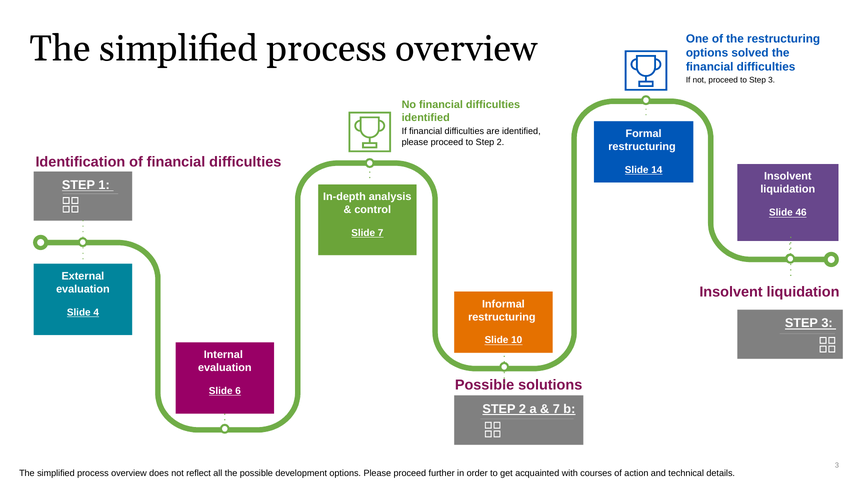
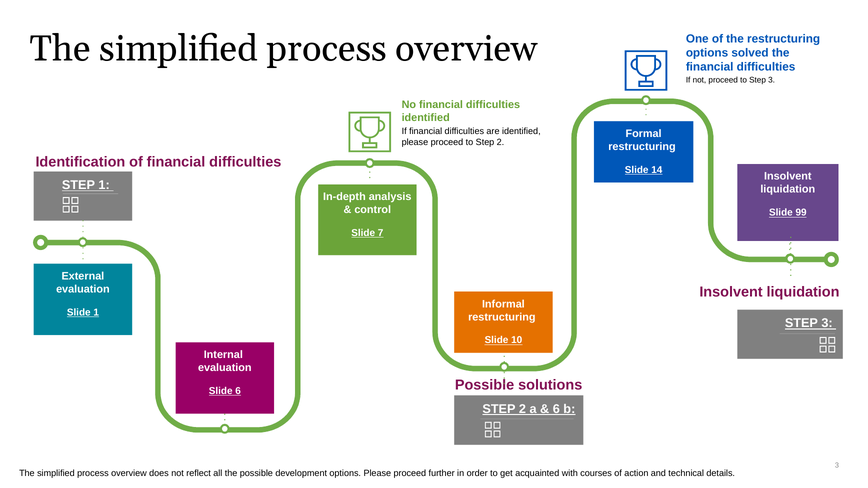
46: 46 -> 99 (801, 213)
Slide 4: 4 -> 1 (96, 312)
7: 7 -> 6 (556, 409)
